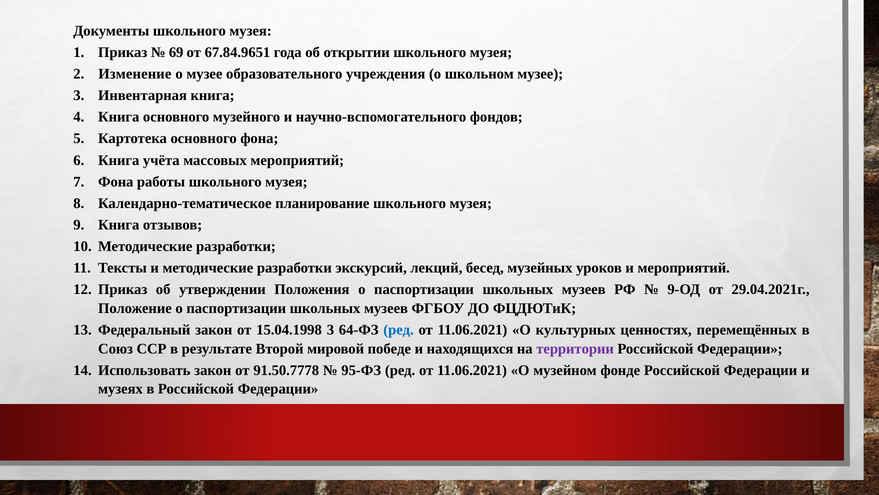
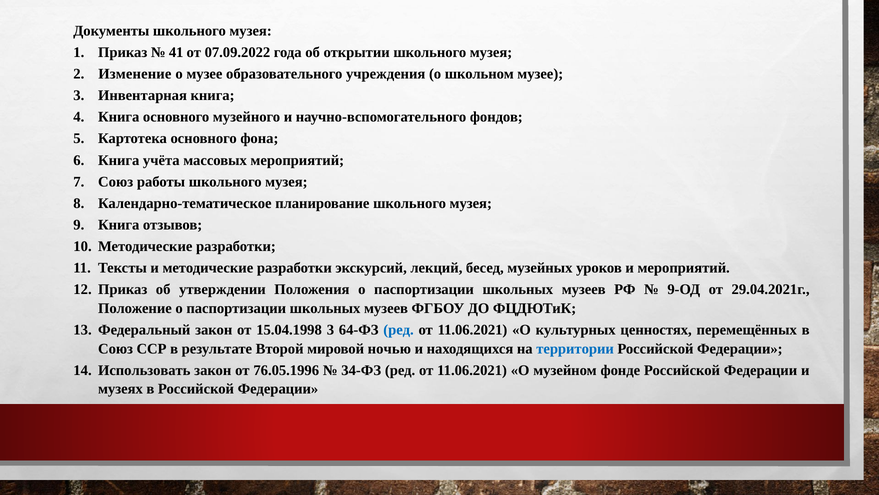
69: 69 -> 41 (176, 52)
67.84.9651: 67.84.9651 -> 07.09.2022 (237, 52)
Фона: Фона -> Союз (116, 182)
победе: победе -> ночью (389, 348)
территории colour: purple -> blue (575, 348)
91.50.7778: 91.50.7778 -> 76.05.1996 (286, 370)
95-ФЗ: 95-ФЗ -> 34-ФЗ (361, 370)
